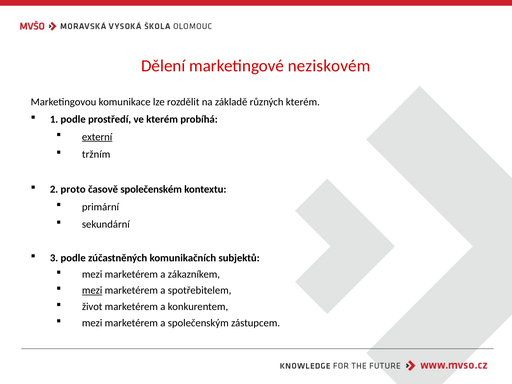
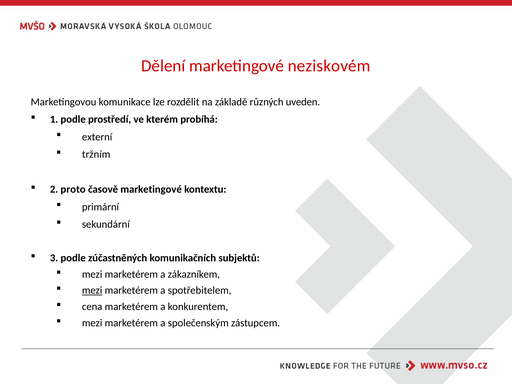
různých kterém: kterém -> uveden (303, 102)
externí underline: present -> none (97, 137)
časově společenském: společenském -> marketingové (151, 189)
život: život -> cena (92, 307)
